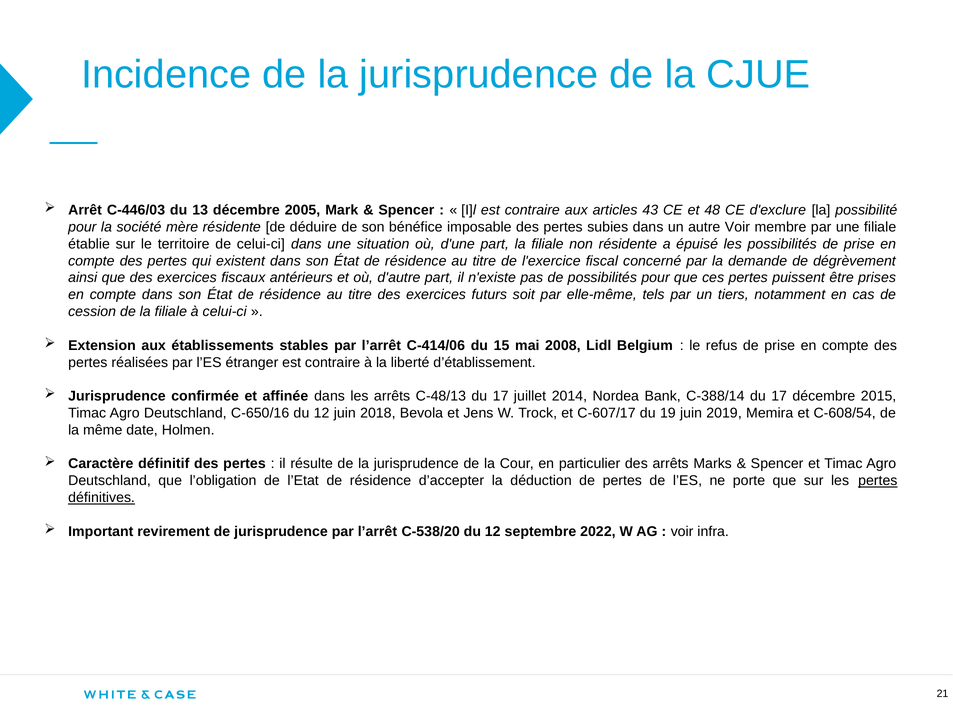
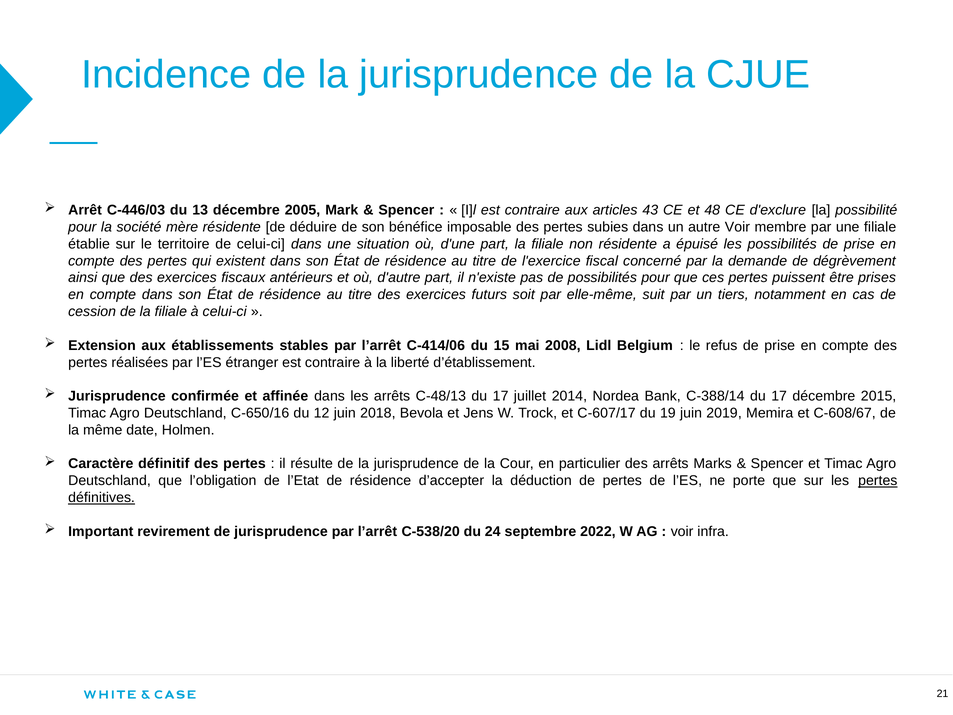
tels: tels -> suit (654, 295)
C-608/54: C-608/54 -> C-608/67 (845, 413)
C‑538/20 du 12: 12 -> 24 (493, 531)
